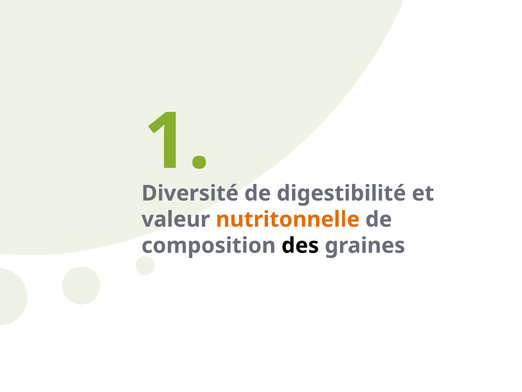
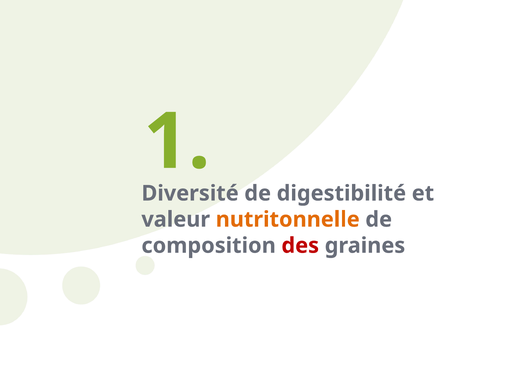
des colour: black -> red (300, 245)
